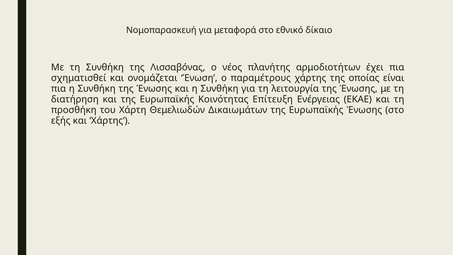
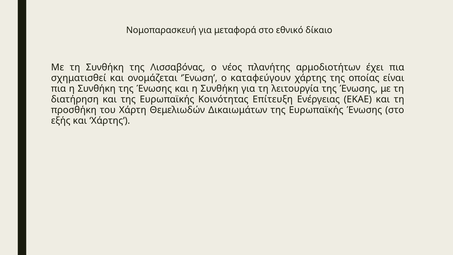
παραμέτρους: παραμέτρους -> καταφεύγουν (261, 78)
